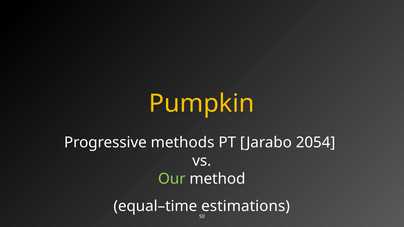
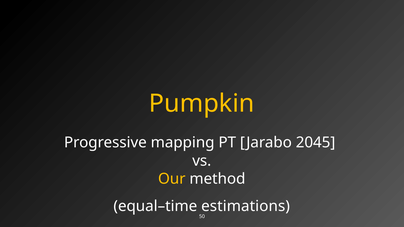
methods: methods -> mapping (183, 143)
2054: 2054 -> 2045 (316, 143)
Our colour: light green -> yellow (172, 179)
